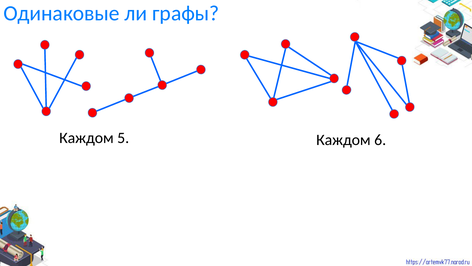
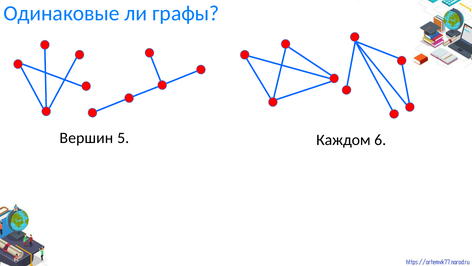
Каждом: Каждом -> Вершин (86, 138)
